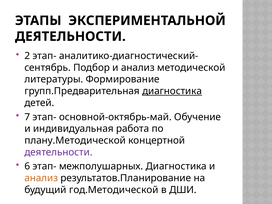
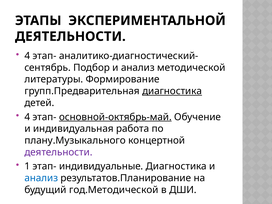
2: 2 -> 4 (27, 56)
7: 7 -> 4 (27, 117)
основной-октябрь-май underline: none -> present (115, 117)
плану.Методической: плану.Методической -> плану.Музыкального (75, 141)
6: 6 -> 1 (27, 166)
межполушарных: межполушарных -> индивидуальные (101, 166)
анализ colour: orange -> blue (41, 178)
